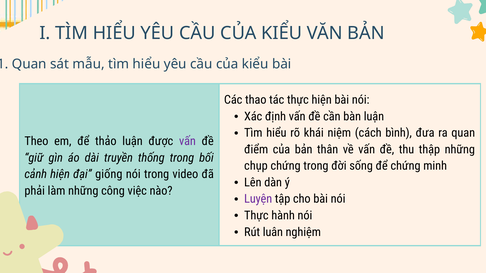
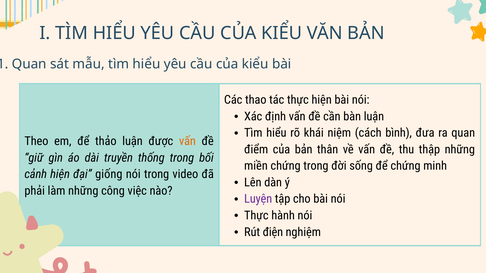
vấn colour: purple -> orange (187, 141)
chụp: chụp -> miền (256, 166)
luân: luân -> điện (273, 232)
